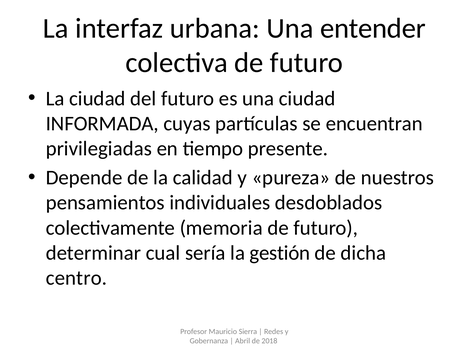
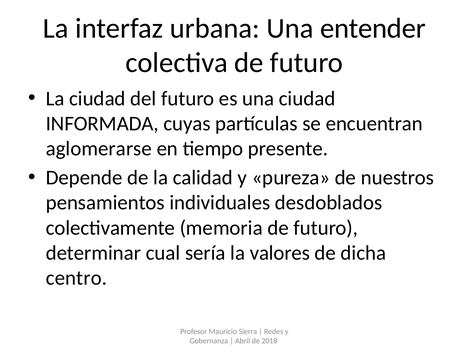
privilegiadas: privilegiadas -> aglomerarse (99, 148)
gestión: gestión -> valores (280, 253)
